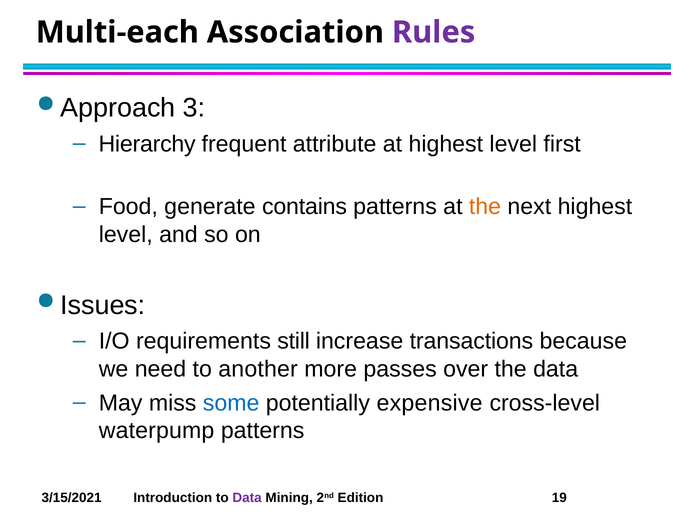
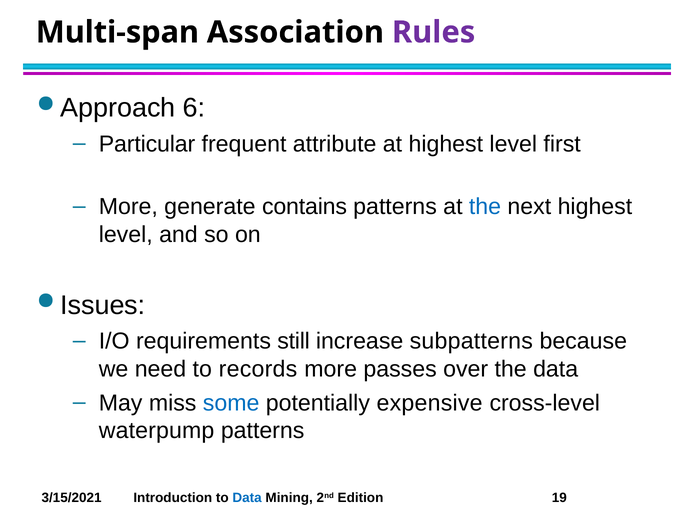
Multi-each: Multi-each -> Multi-span (117, 32)
3: 3 -> 6 (194, 108)
Hierarchy: Hierarchy -> Particular (147, 144)
Food: Food -> More (128, 207)
the colour: orange -> blue (485, 207)
transactions: transactions -> subpatterns (471, 342)
another: another -> records (258, 369)
Data colour: purple -> blue (247, 498)
